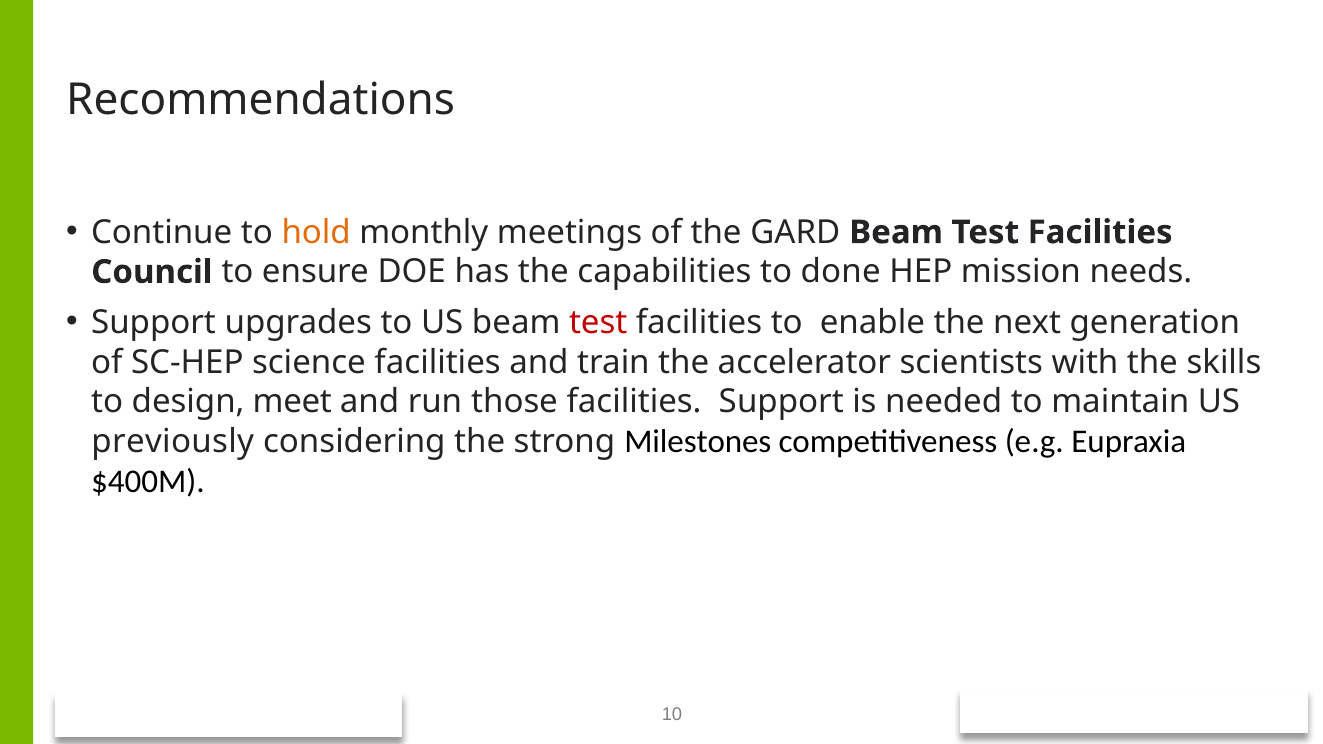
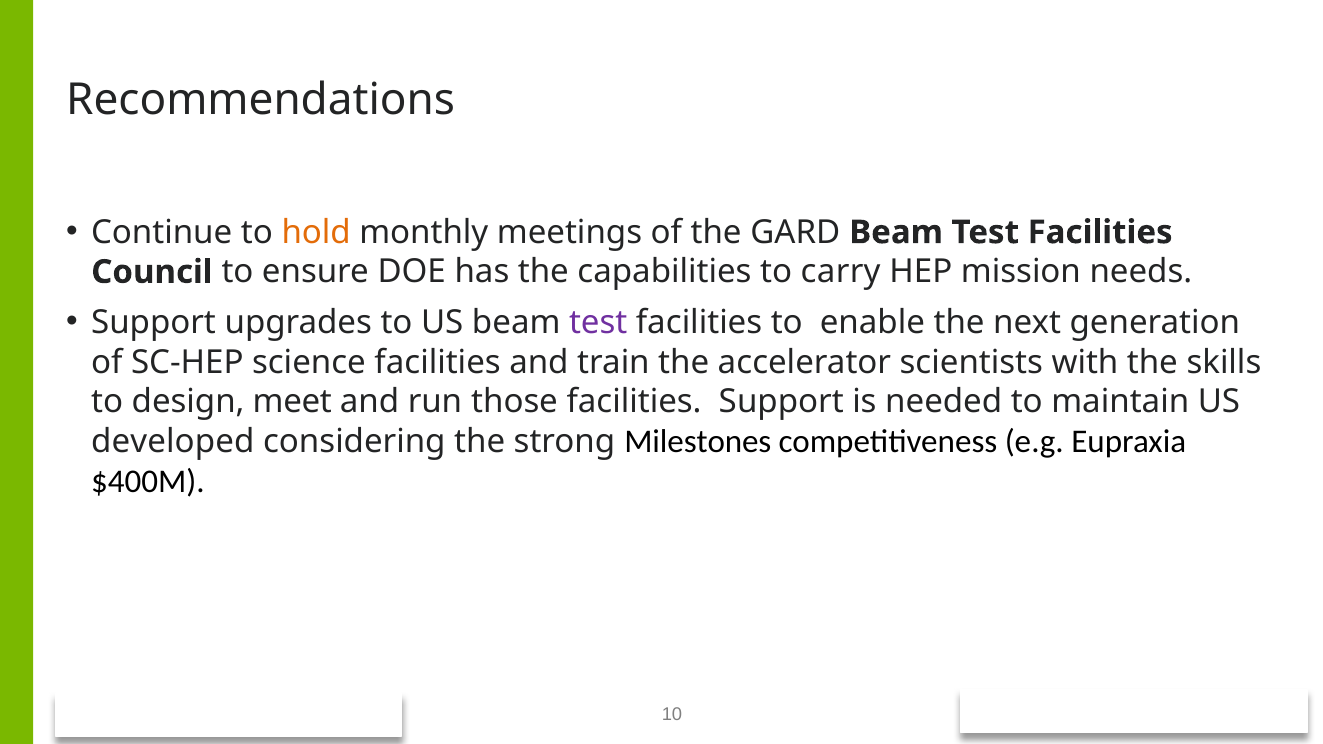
done: done -> carry (841, 272)
test colour: red -> purple (598, 323)
previously: previously -> developed (173, 442)
